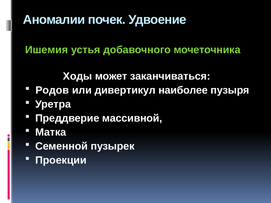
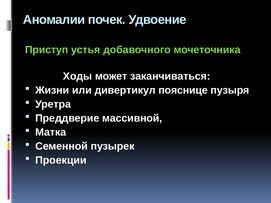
Ишемия: Ишемия -> Приступ (47, 50)
Родов: Родов -> Жизни (52, 90)
наиболее: наиболее -> пояснице (183, 90)
